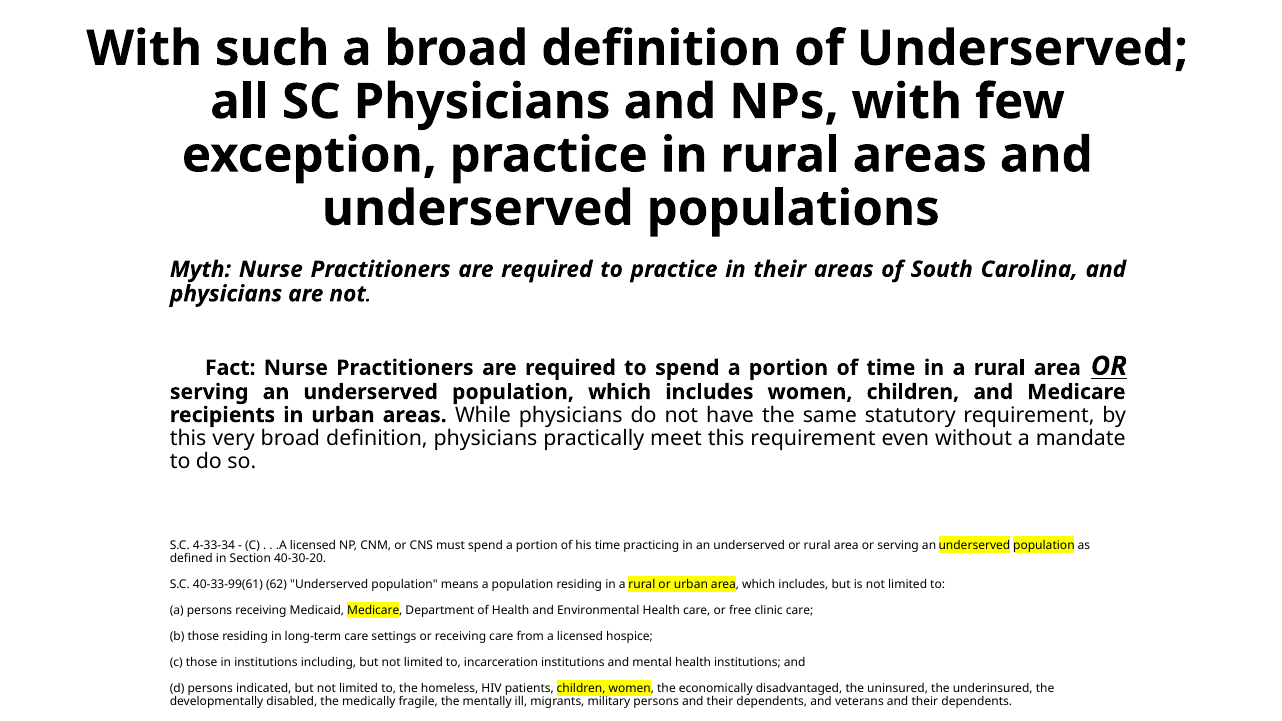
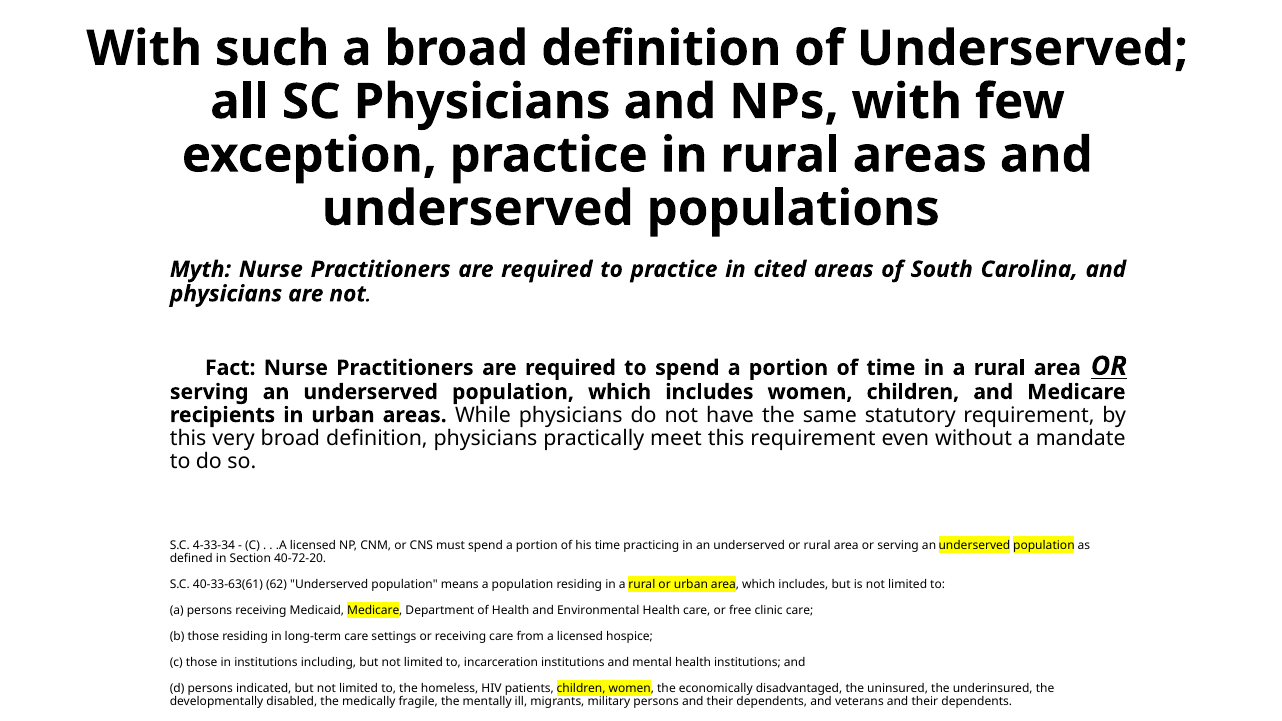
in their: their -> cited (780, 269)
40-30-20: 40-30-20 -> 40-72-20 (300, 558)
40-33-99(61: 40-33-99(61 -> 40-33-63(61 (228, 585)
